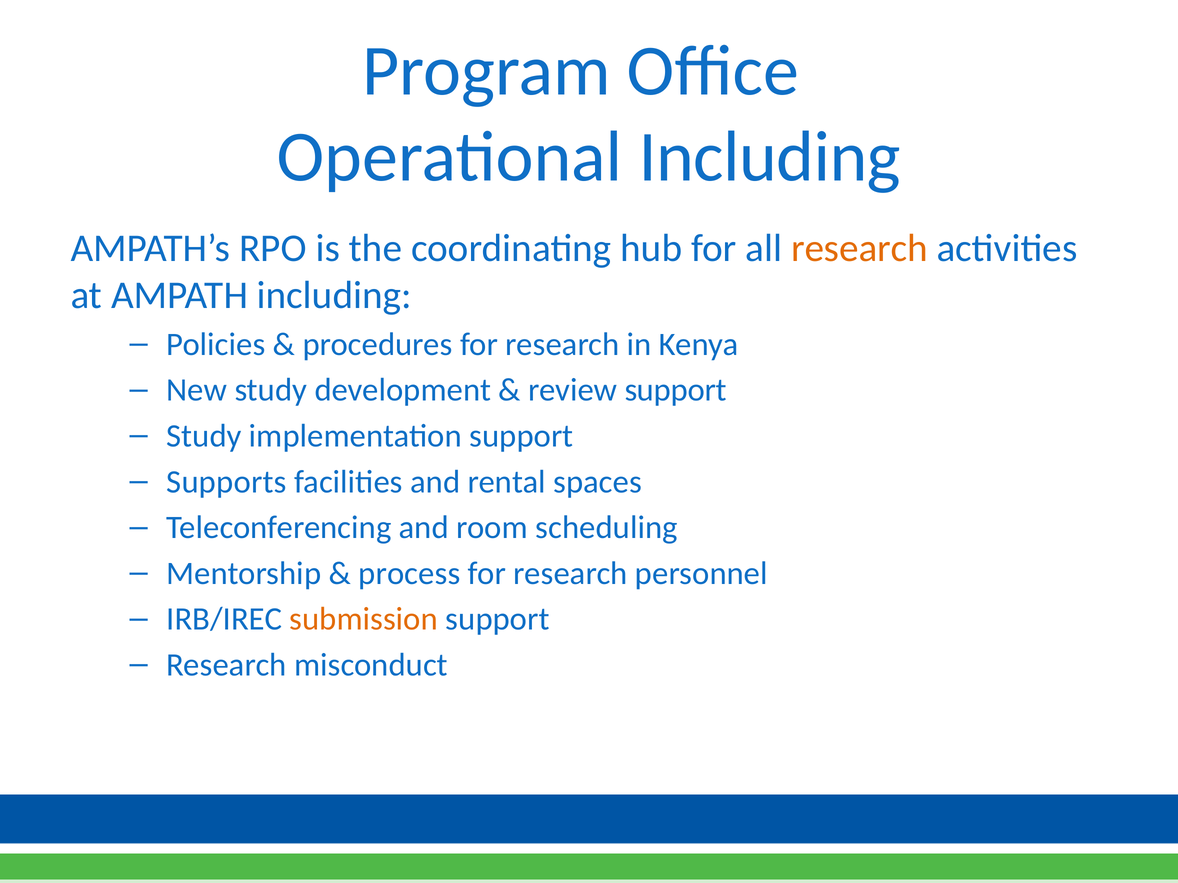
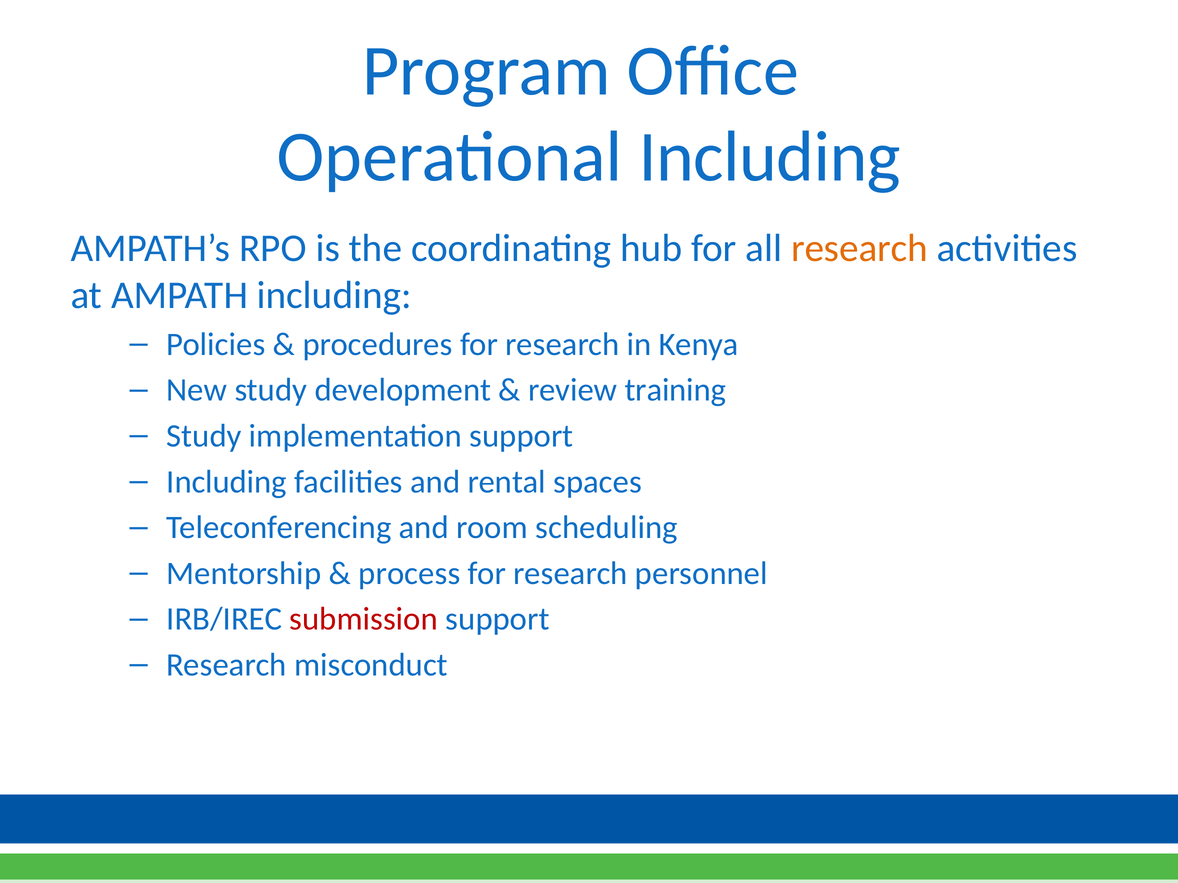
review support: support -> training (675, 390)
Supports: Supports -> Including (227, 482)
submission colour: orange -> red (364, 620)
